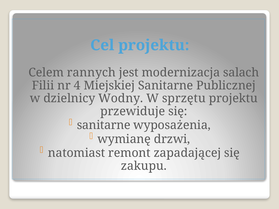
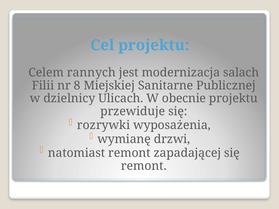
4: 4 -> 8 (77, 86)
Wodny: Wodny -> Ulicach (121, 99)
sprzętu: sprzętu -> obecnie (184, 99)
sanitarne: sanitarne -> rozrywki (104, 125)
zakupu: zakupu -> remont (144, 166)
